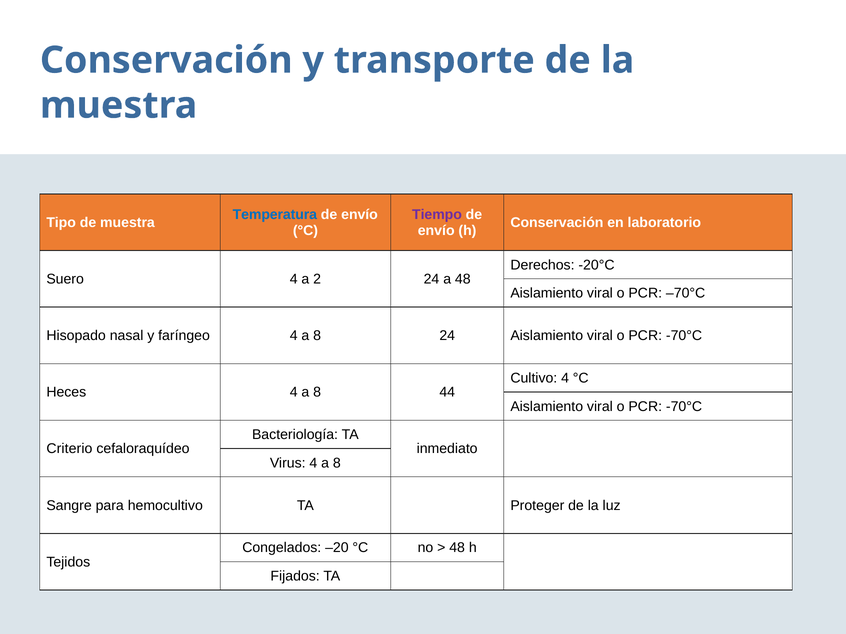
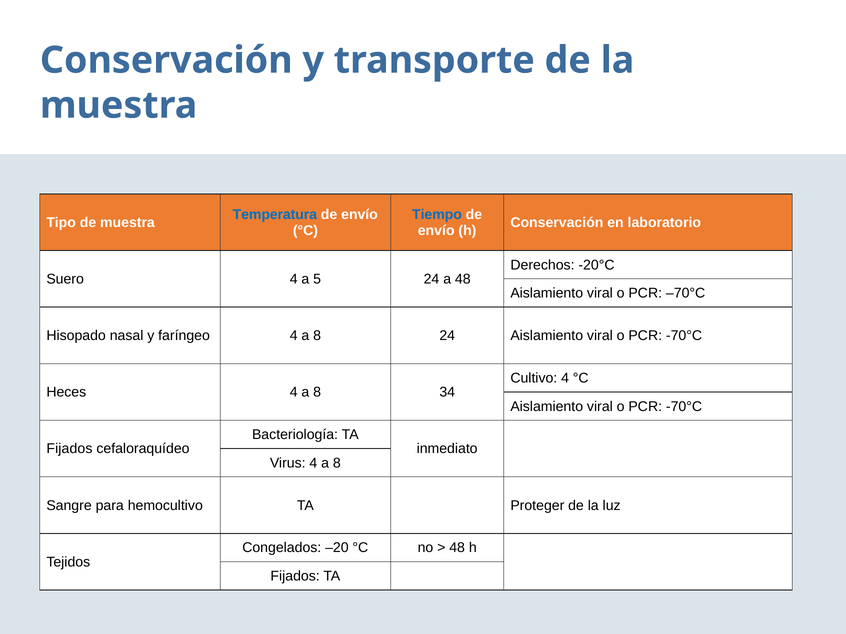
Tiempo colour: purple -> blue (437, 215)
2: 2 -> 5 (317, 279)
44: 44 -> 34 (447, 393)
Criterio: Criterio -> Fijados (69, 449)
